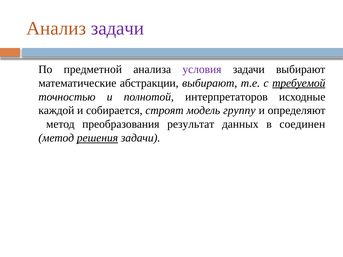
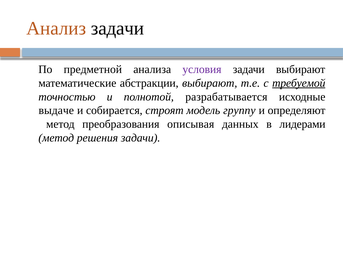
задачи colour: purple -> black (117, 28)
интерпретаторов: интерпретаторов -> разрабатывается (226, 97)
каждой: каждой -> выдаче (56, 111)
результат: результат -> описывая (191, 124)
соединен: соединен -> лидерами (302, 124)
решения underline: present -> none (97, 138)
